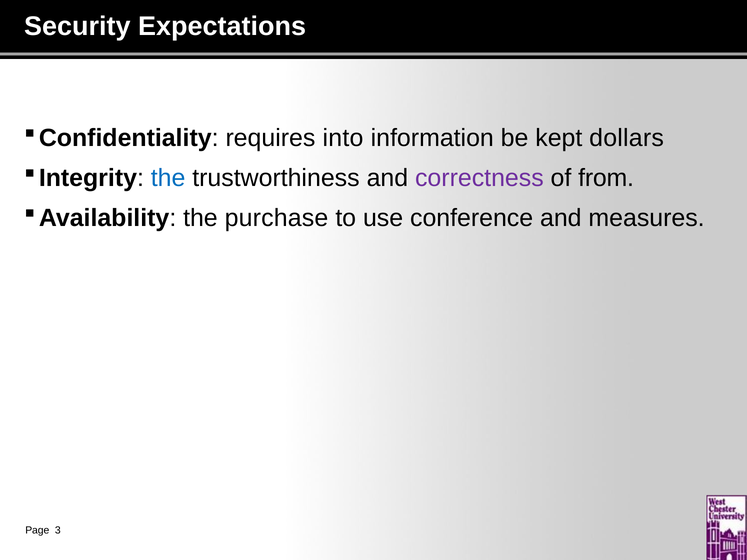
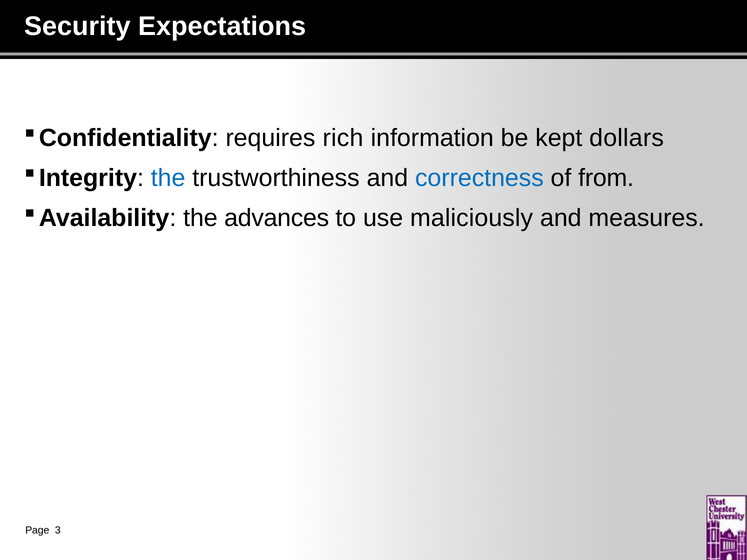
into: into -> rich (343, 138)
correctness colour: purple -> blue (479, 178)
purchase: purchase -> advances (277, 218)
conference: conference -> maliciously (472, 218)
